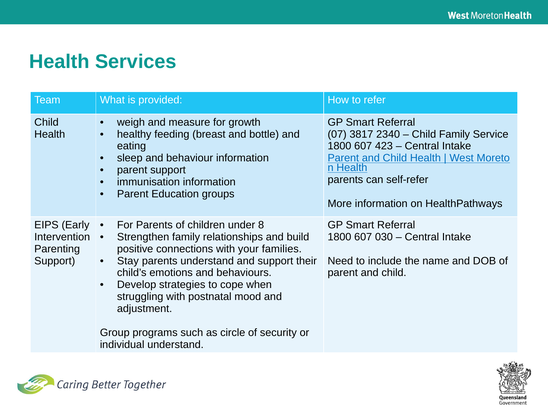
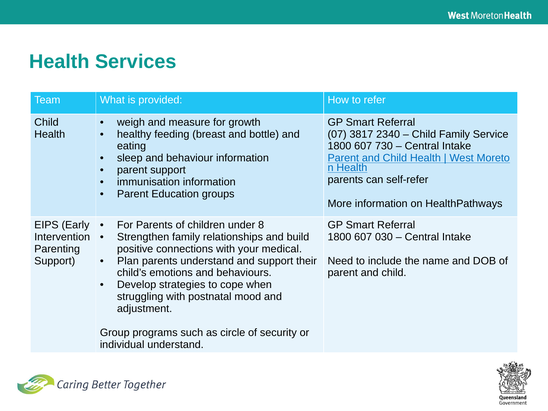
423: 423 -> 730 (384, 146)
families: families -> medical (282, 249)
Stay: Stay -> Plan (128, 261)
